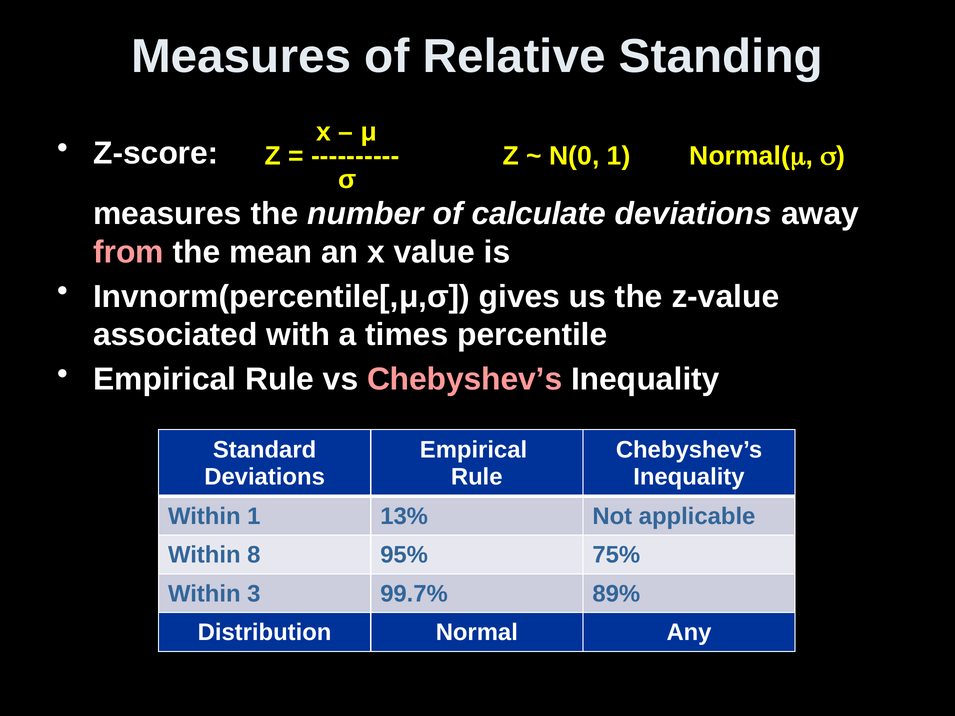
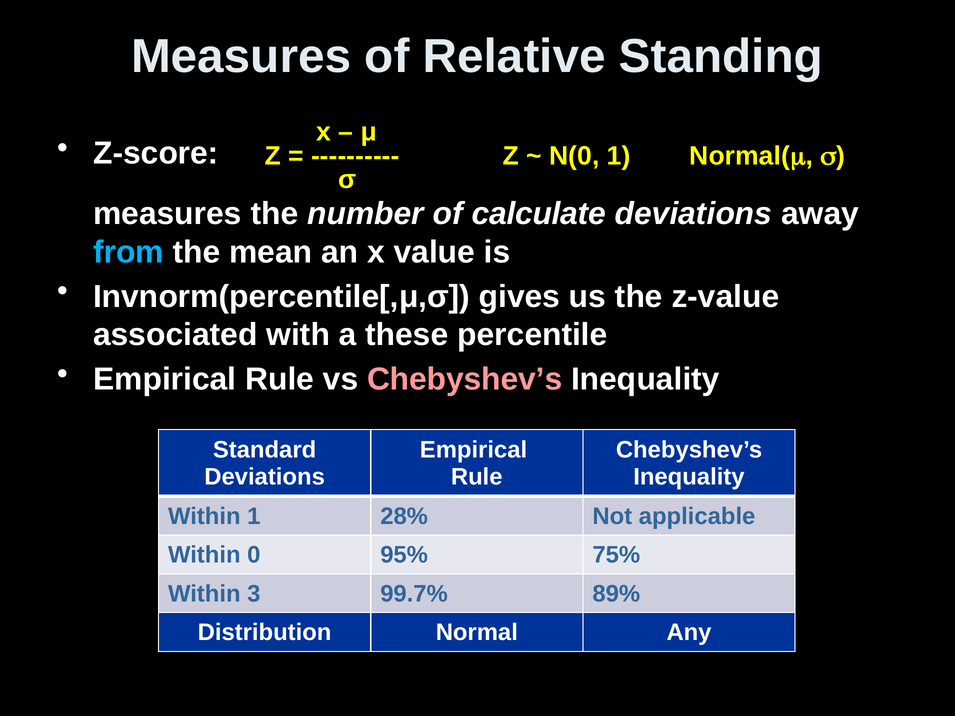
from colour: pink -> light blue (128, 252)
times: times -> these (407, 335)
13%: 13% -> 28% (404, 516)
8: 8 -> 0 (254, 555)
